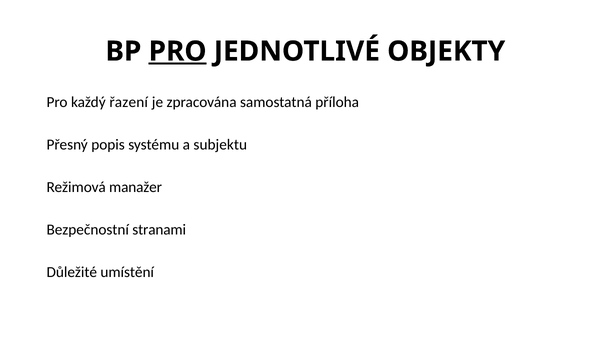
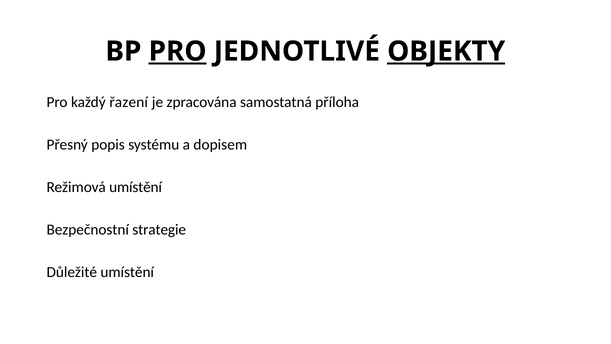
OBJEKTY underline: none -> present (446, 51)
subjektu: subjektu -> dopisem (220, 144)
Režimová manažer: manažer -> umístění (136, 187)
stranami: stranami -> strategie (159, 230)
